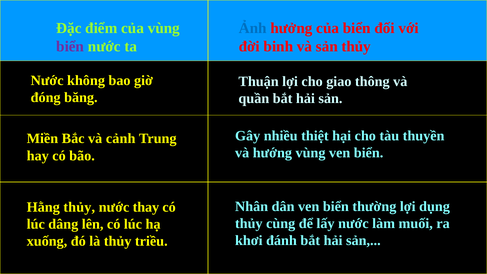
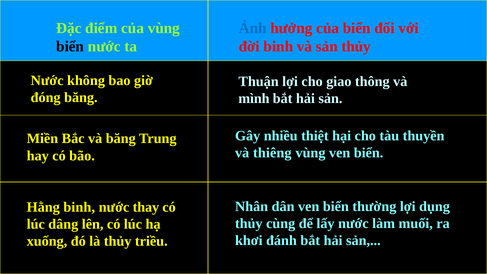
biển colour: purple -> black (70, 47)
quần: quần -> mình (254, 98)
và cảnh: cảnh -> băng (121, 139)
hướng: hướng -> thiêng (272, 153)
Hằng thủy: thủy -> binh (79, 207)
